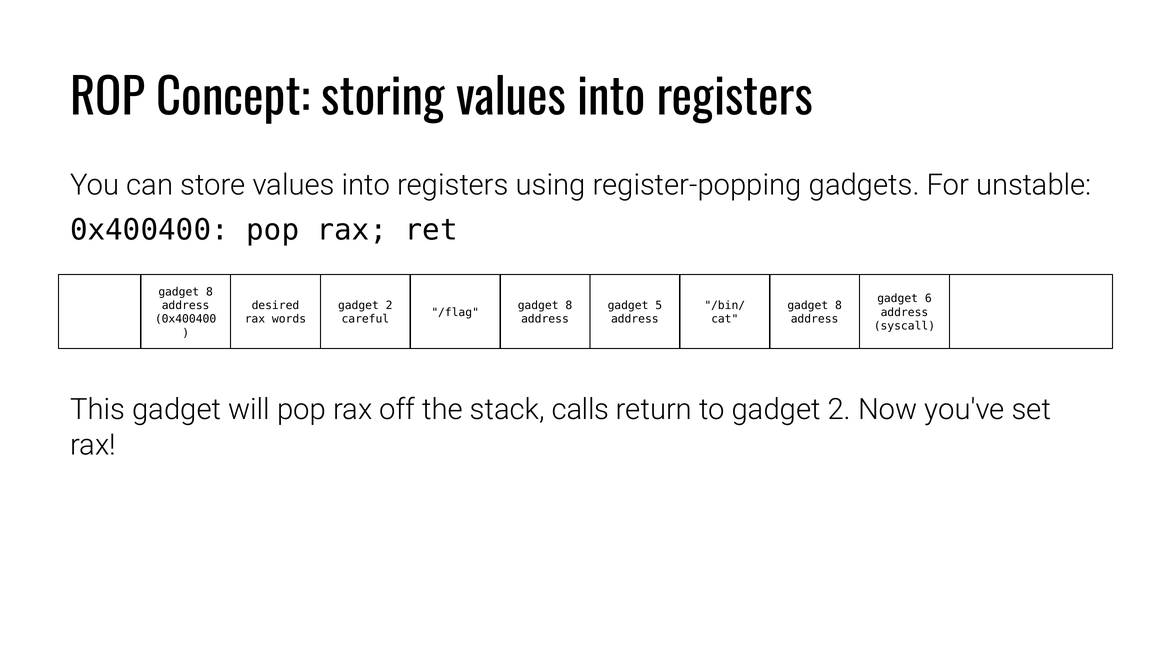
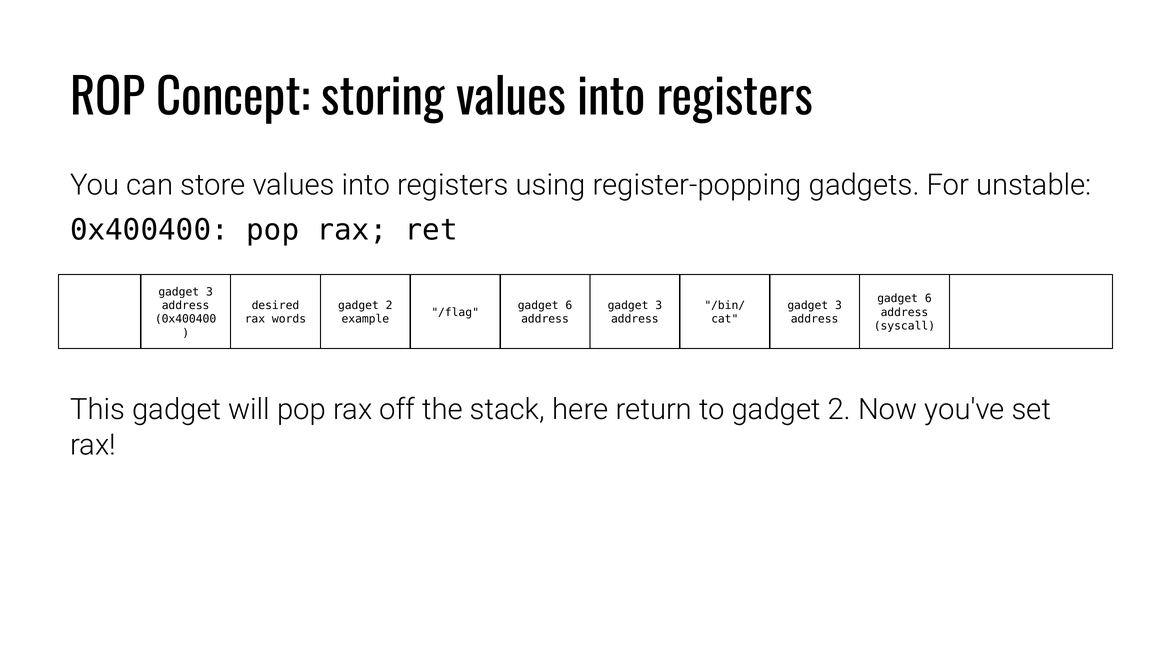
8: 8 -> 3 (209, 292)
8: 8 -> 6 (569, 305)
5: 5 -> 3 (659, 305)
8: 8 -> 3 (838, 305)
careful: careful -> example (365, 319)
calls: calls -> here (580, 410)
